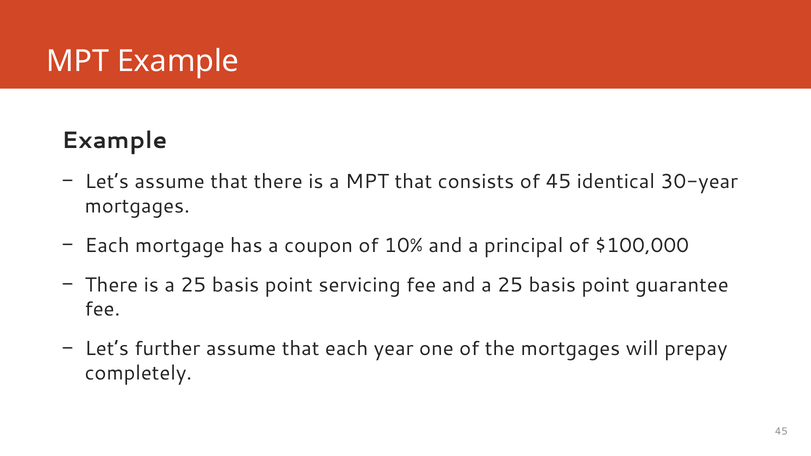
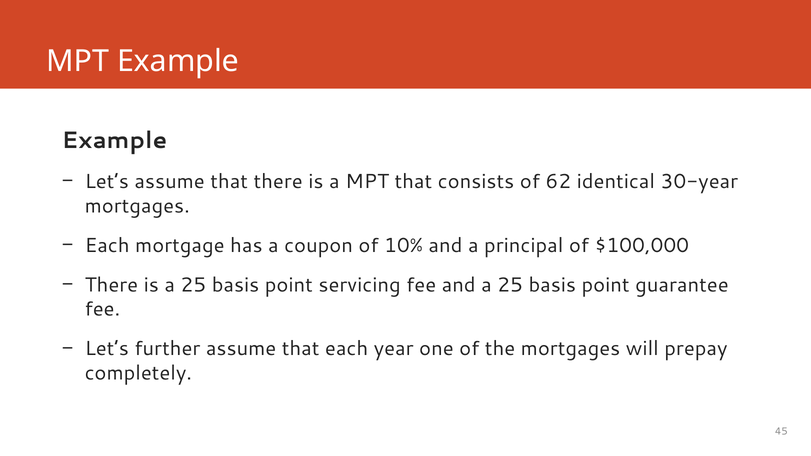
of 45: 45 -> 62 (558, 182)
